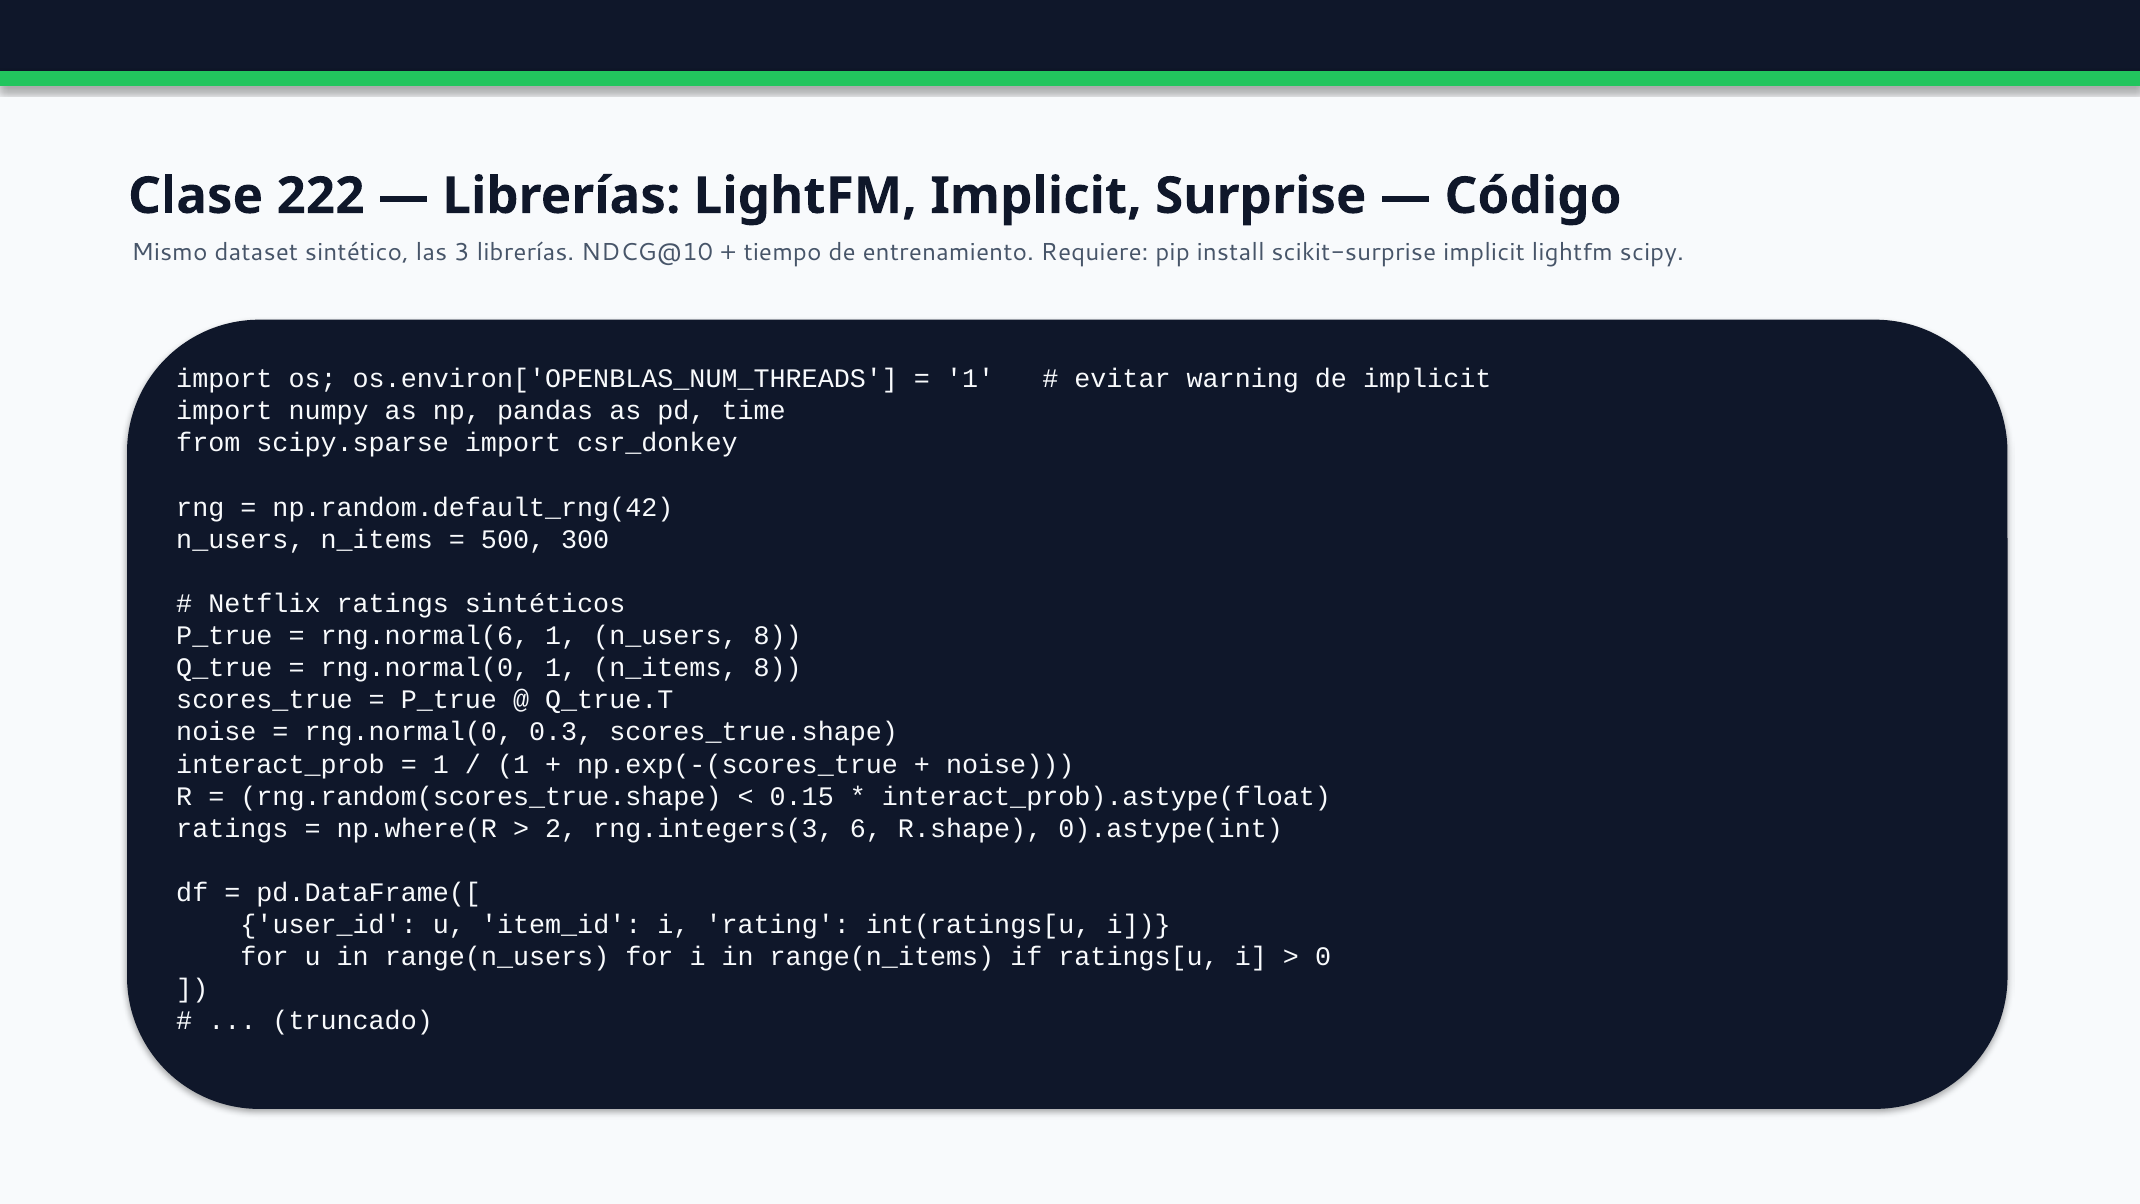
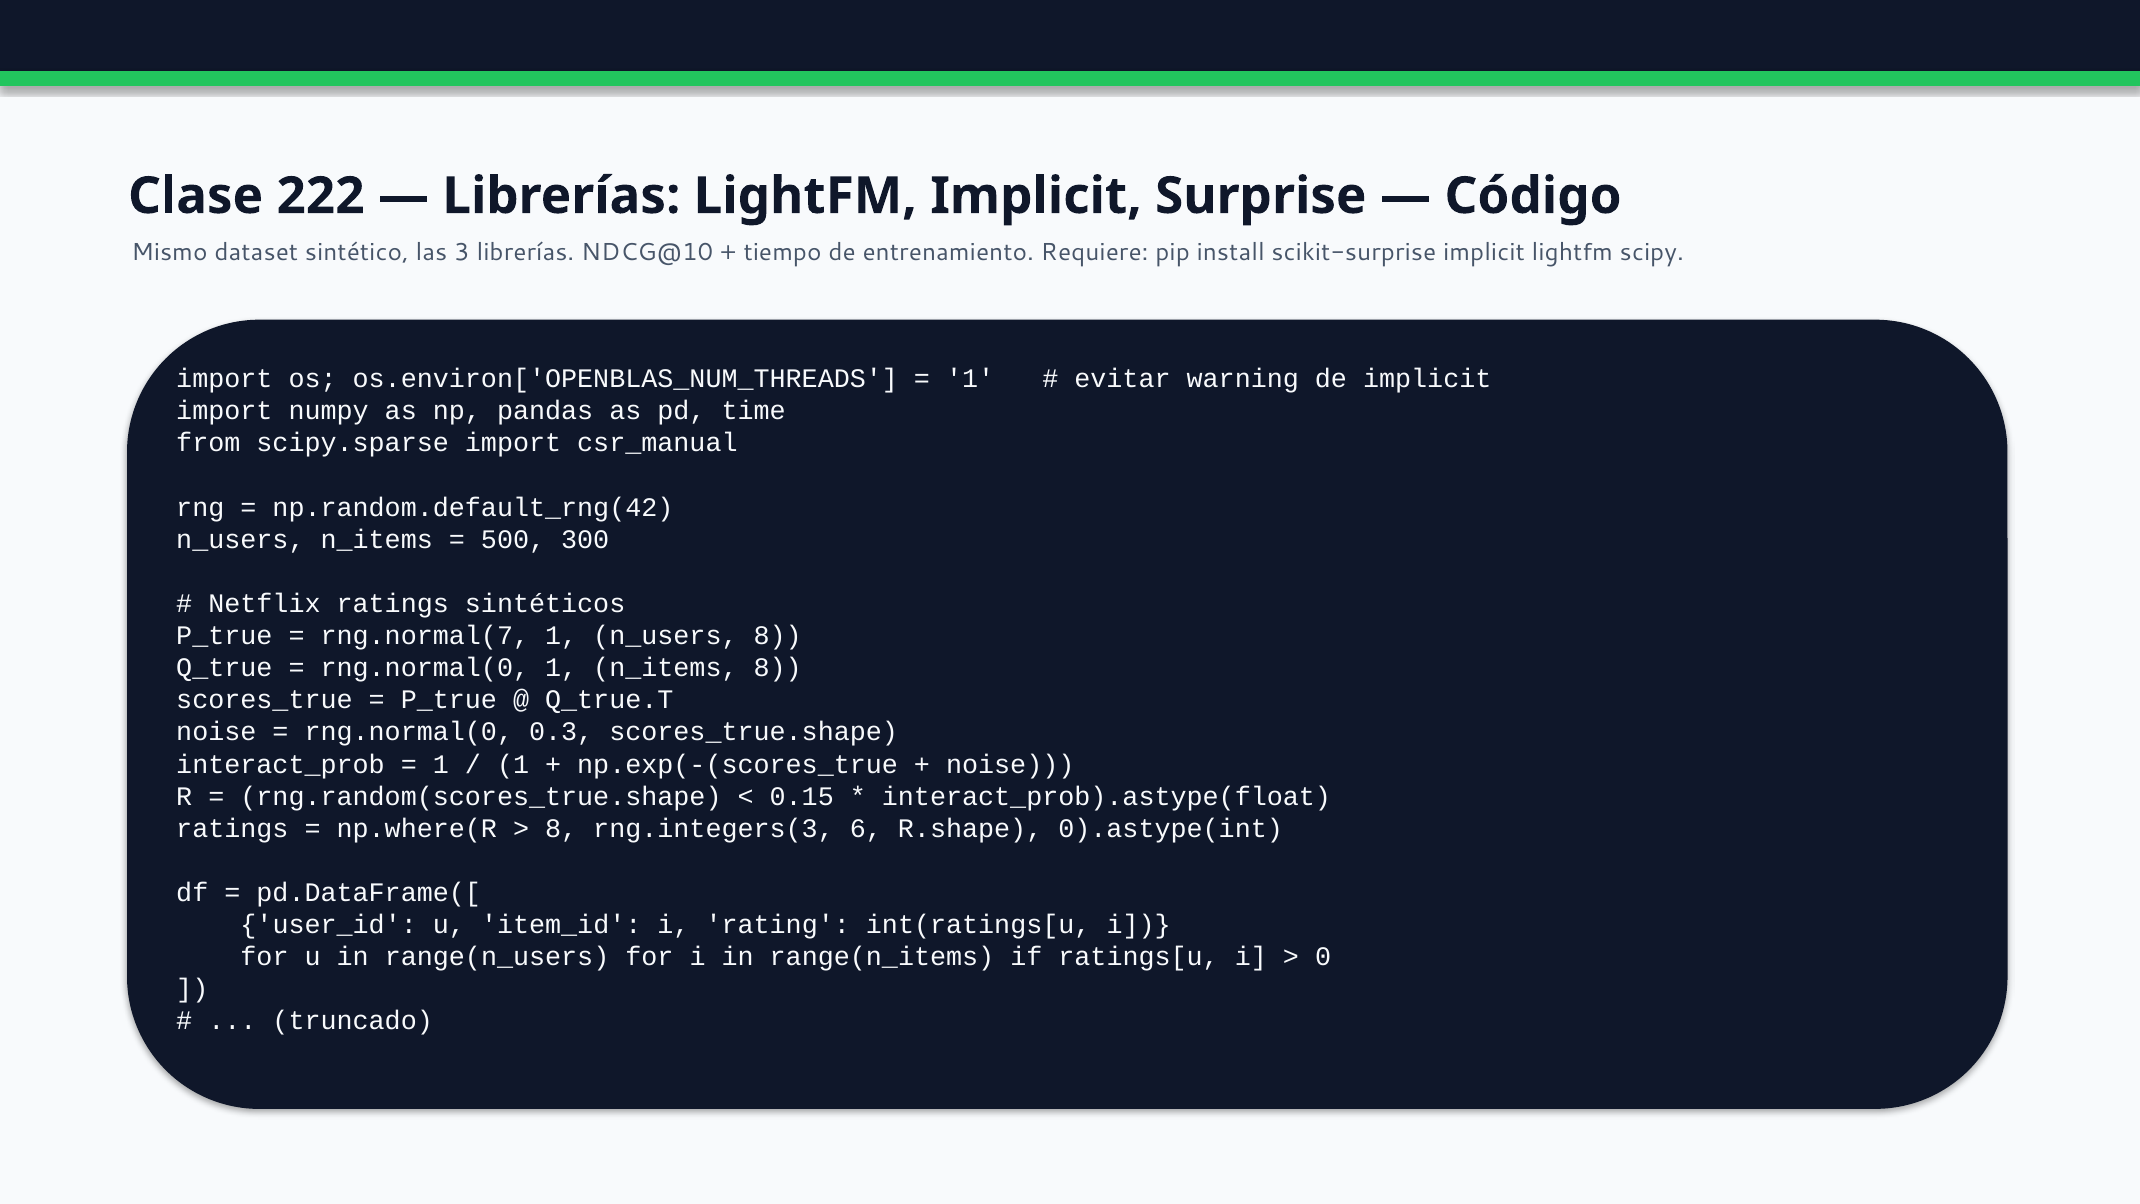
csr_donkey: csr_donkey -> csr_manual (657, 443)
rng.normal(6: rng.normal(6 -> rng.normal(7 (425, 636)
2: 2 -> 8 (561, 828)
